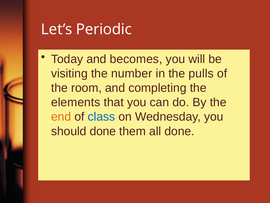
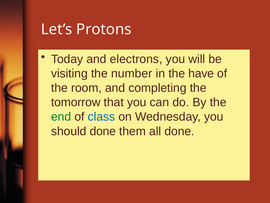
Periodic: Periodic -> Protons (104, 29)
becomes: becomes -> electrons (136, 59)
pulls: pulls -> have (201, 73)
elements: elements -> tomorrow (76, 102)
end colour: orange -> green (61, 117)
